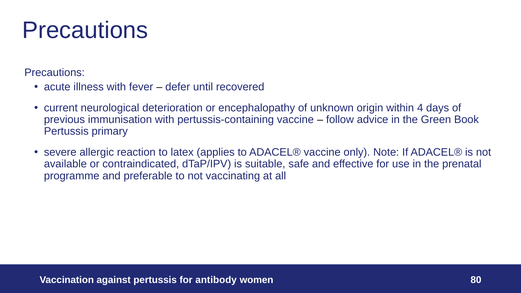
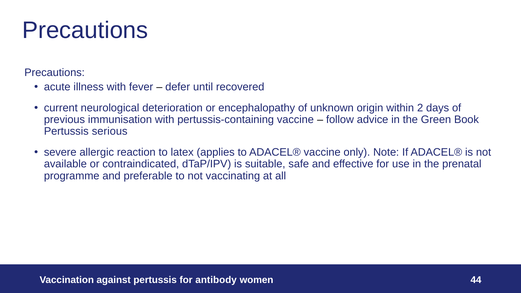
4: 4 -> 2 (420, 108)
primary: primary -> serious (110, 131)
80: 80 -> 44 (476, 280)
